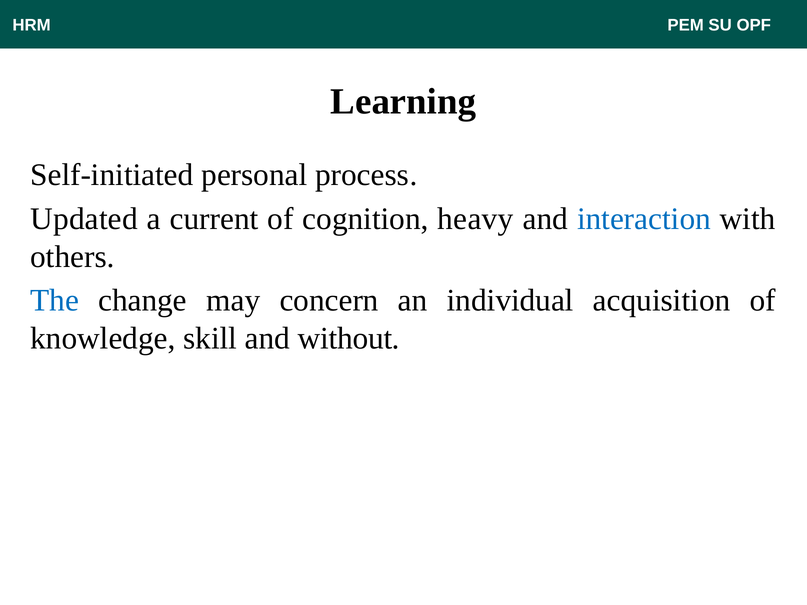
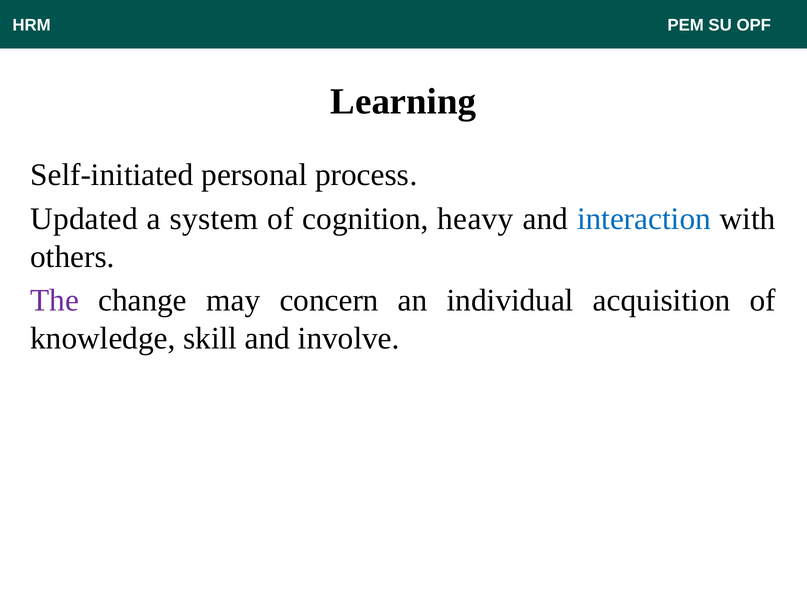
current: current -> system (214, 219)
The colour: blue -> purple (55, 301)
without: without -> involve (349, 338)
